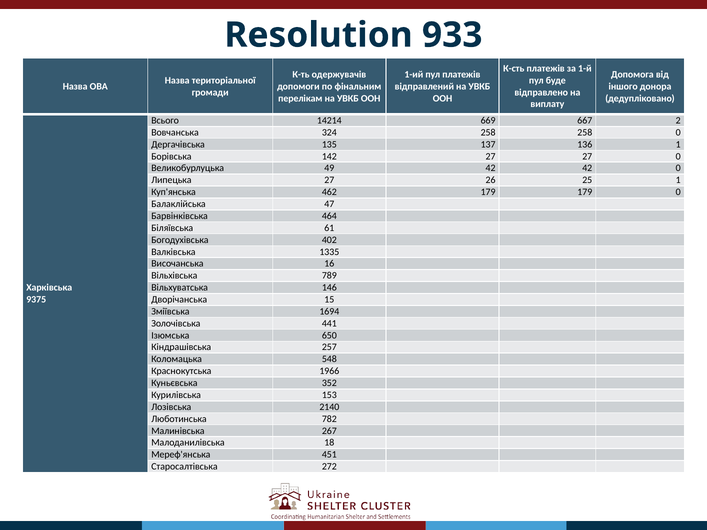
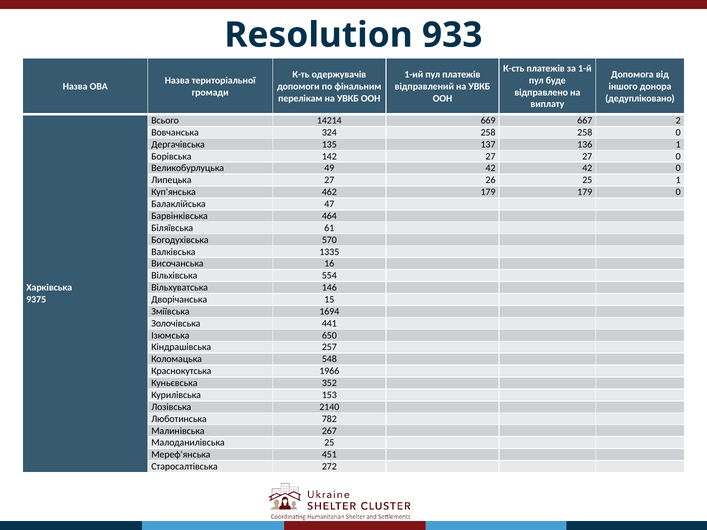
402: 402 -> 570 (329, 240)
789: 789 -> 554 (329, 276)
Малоданилівська 18: 18 -> 25 (329, 443)
